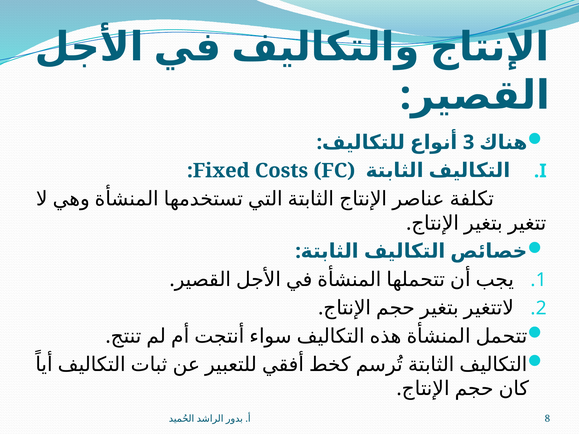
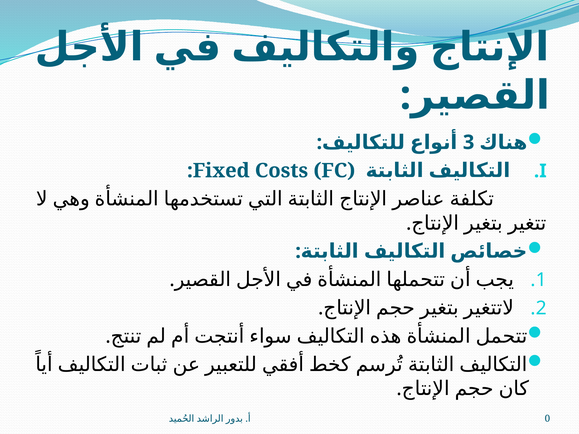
8: 8 -> 0 (547, 419)
